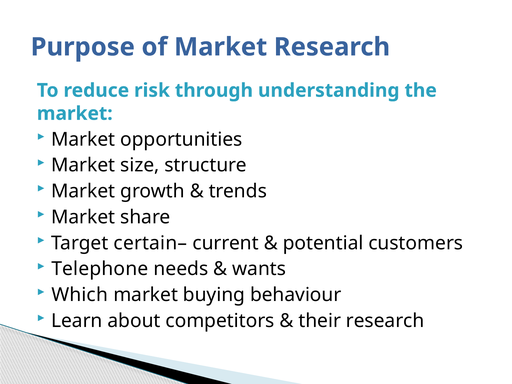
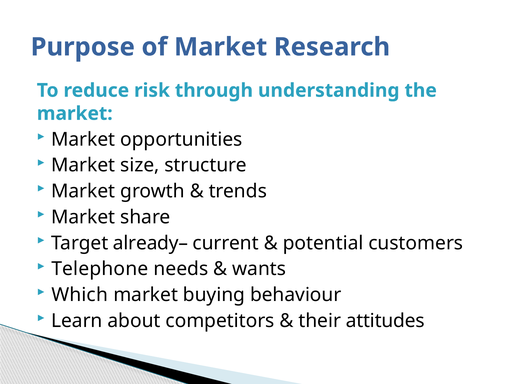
certain–: certain– -> already– (151, 243)
their research: research -> attitudes (385, 321)
